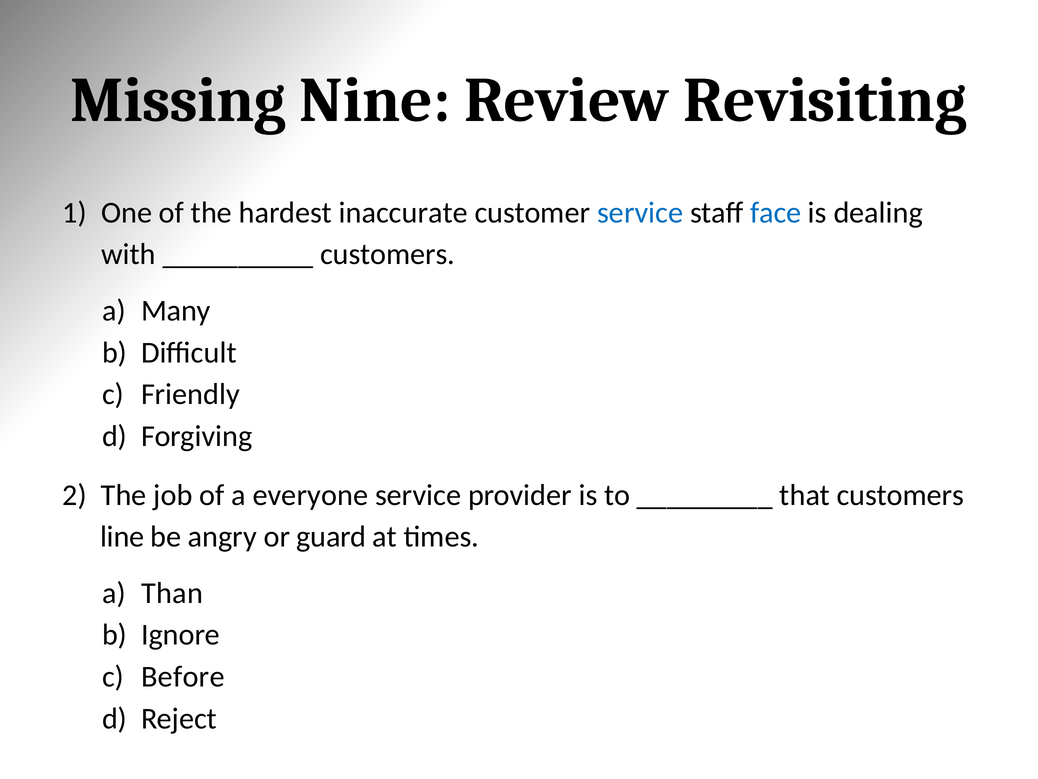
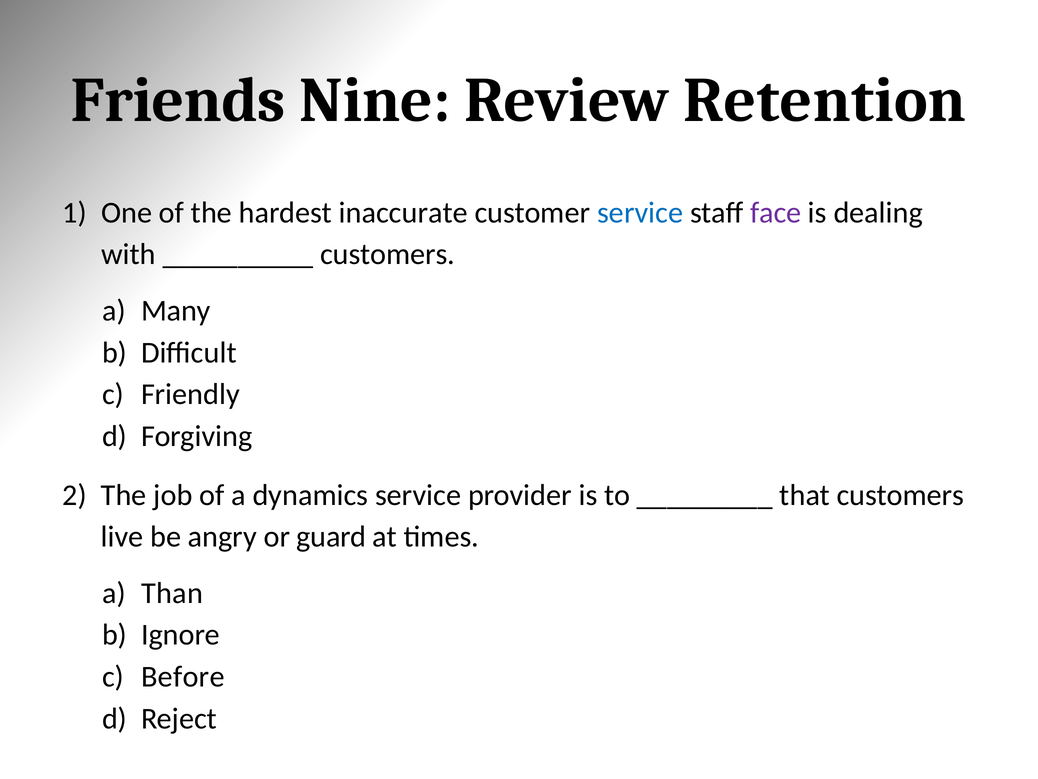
Missing: Missing -> Friends (178, 100)
Revisiting: Revisiting -> Retention (825, 100)
face colour: blue -> purple (776, 213)
everyone: everyone -> dynamics (310, 495)
line: line -> live (122, 537)
